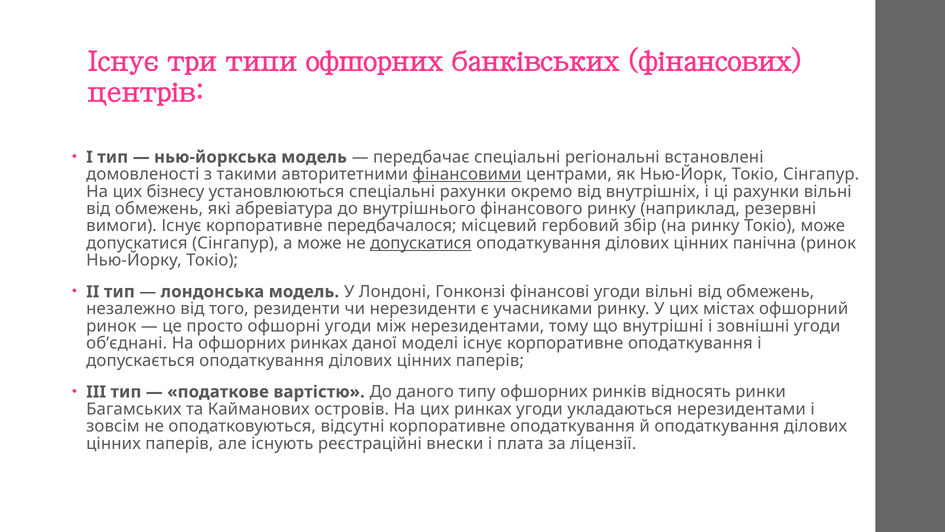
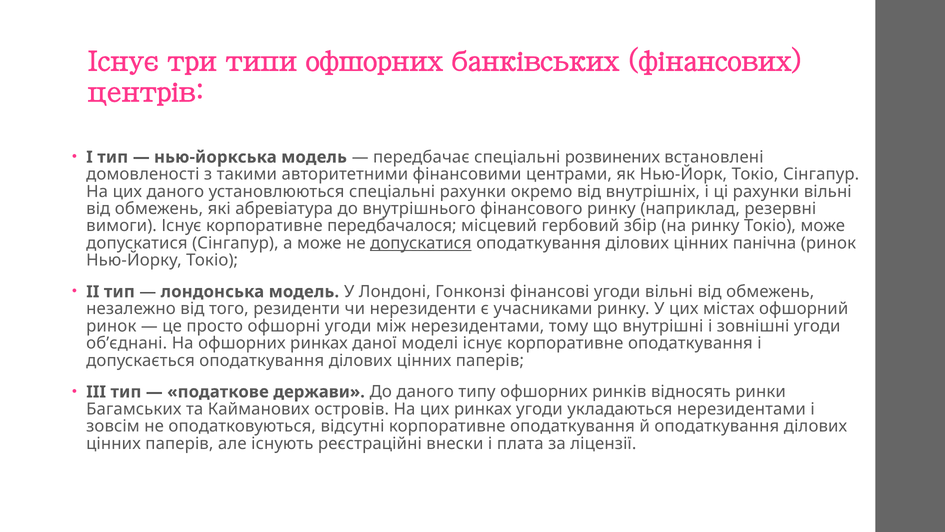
регіональні: регіональні -> розвинених (612, 157)
фінансовими underline: present -> none (467, 174)
цих бізнесу: бізнесу -> даного (175, 191)
вартістю: вартістю -> держави (319, 392)
